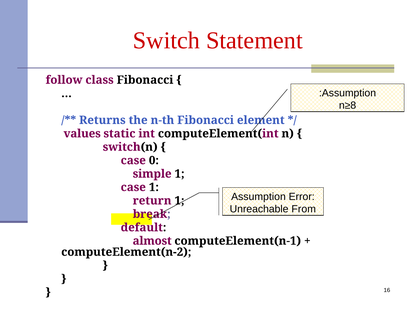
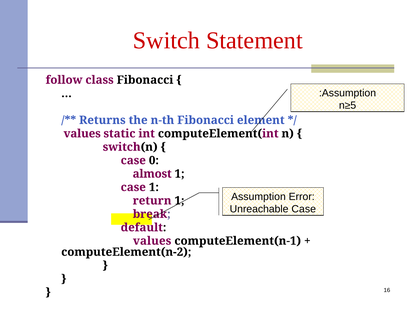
n≥8: n≥8 -> n≥5 (348, 105)
simple: simple -> almost (152, 173)
Unreachable From: From -> Case (304, 209)
almost: almost -> values (152, 240)
